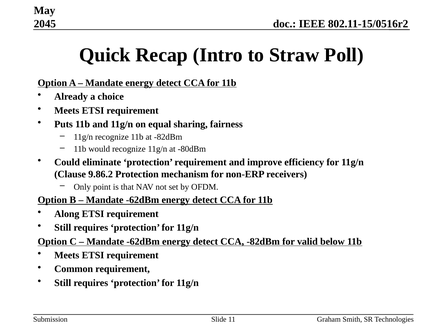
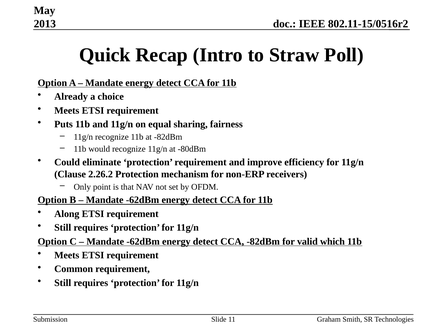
2045: 2045 -> 2013 (45, 24)
9.86.2: 9.86.2 -> 2.26.2 (101, 174)
below: below -> which (333, 241)
